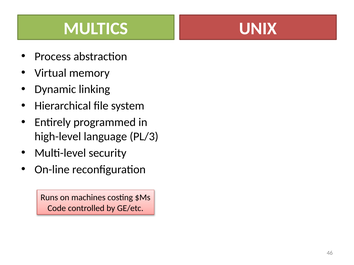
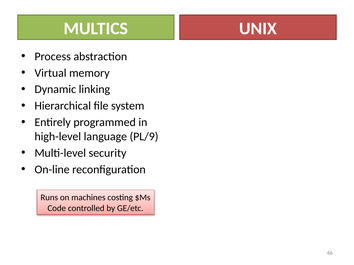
PL/3: PL/3 -> PL/9 (144, 137)
